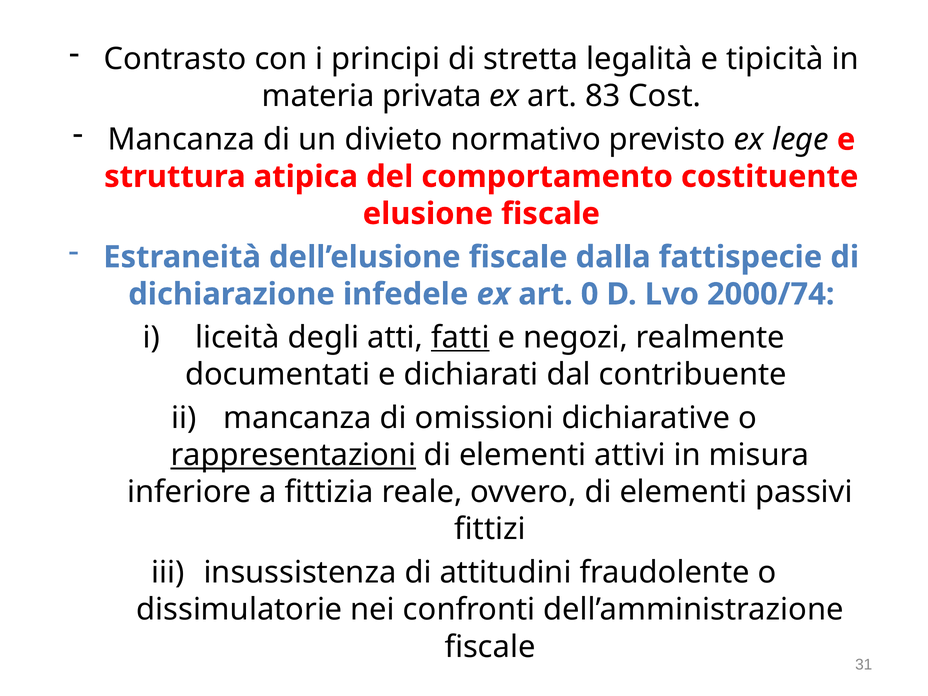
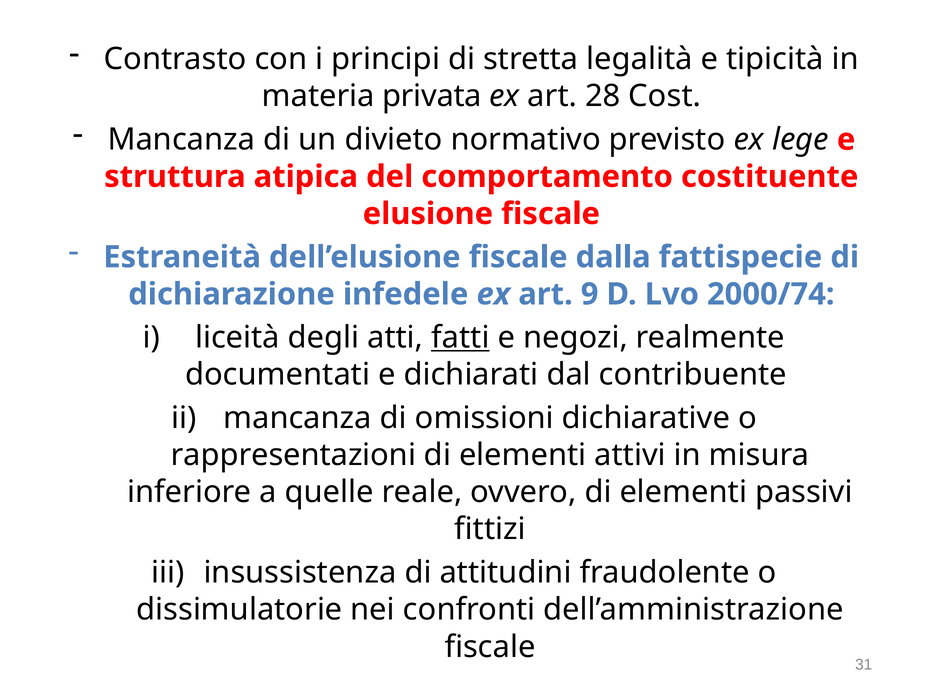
83: 83 -> 28 (603, 96)
0: 0 -> 9 (590, 294)
rappresentazioni underline: present -> none (293, 455)
fittizia: fittizia -> quelle (329, 492)
